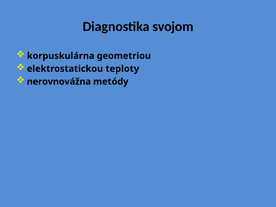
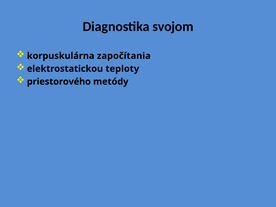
geometriou: geometriou -> započítania (124, 56)
nerovnovážna: nerovnovážna -> priestorového (59, 82)
